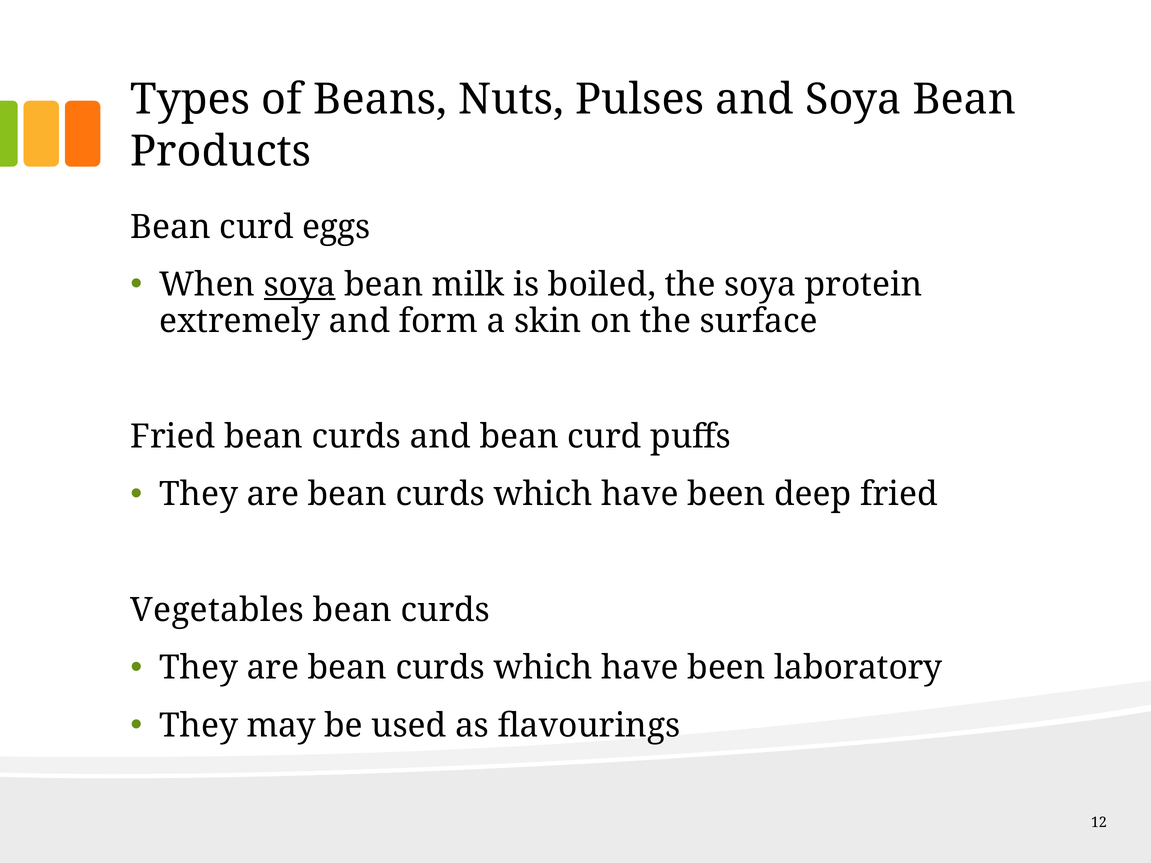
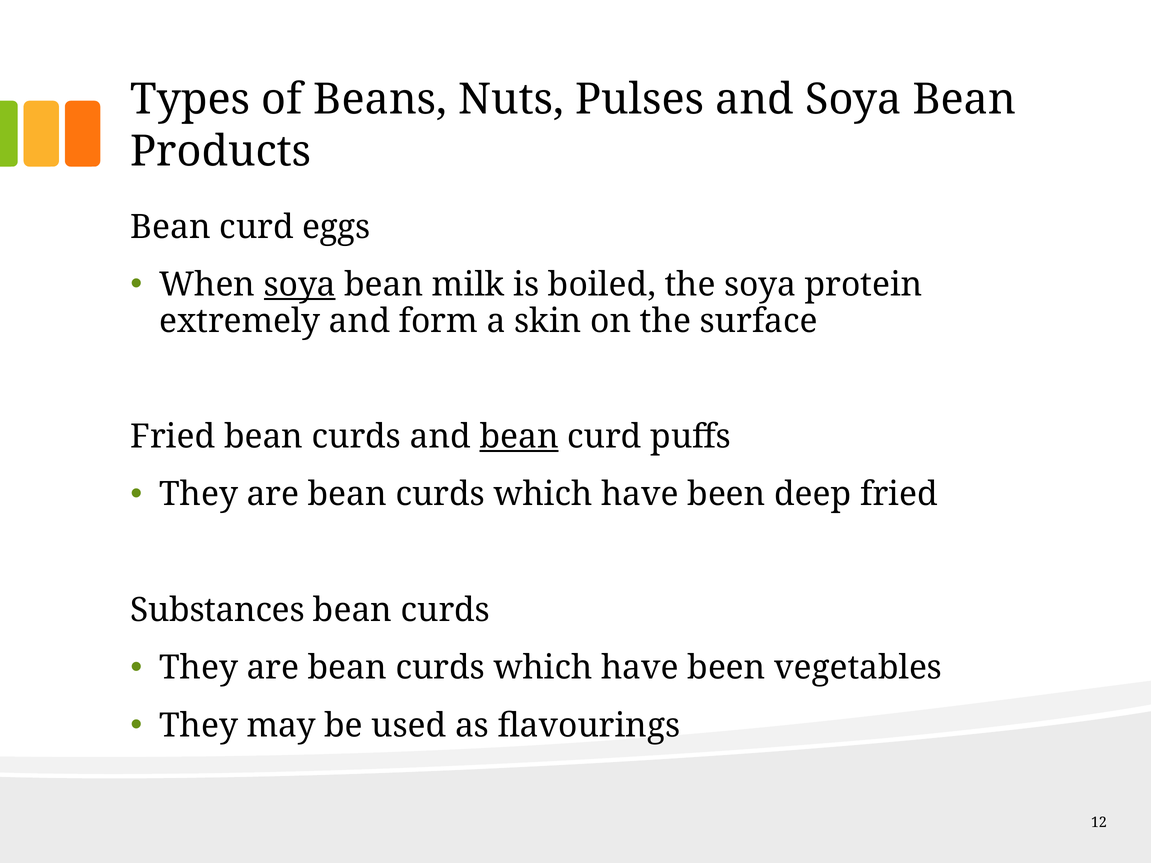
bean underline: none -> present (519, 437)
Vegetables: Vegetables -> Substances (218, 610)
laboratory: laboratory -> vegetables (858, 668)
